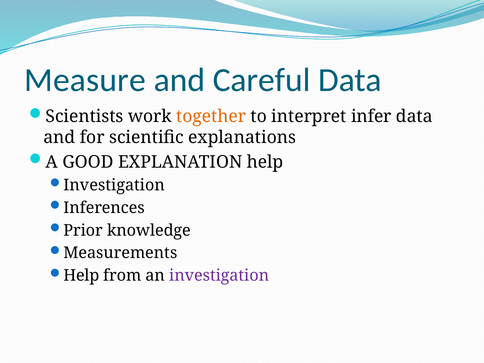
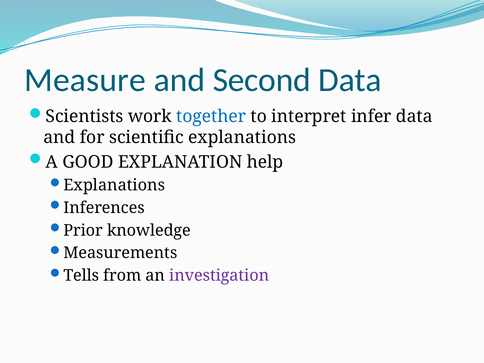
Careful: Careful -> Second (262, 80)
together colour: orange -> blue (211, 117)
Investigation: Investigation -> Explanations (114, 185)
Help: Help -> Tells (81, 276)
